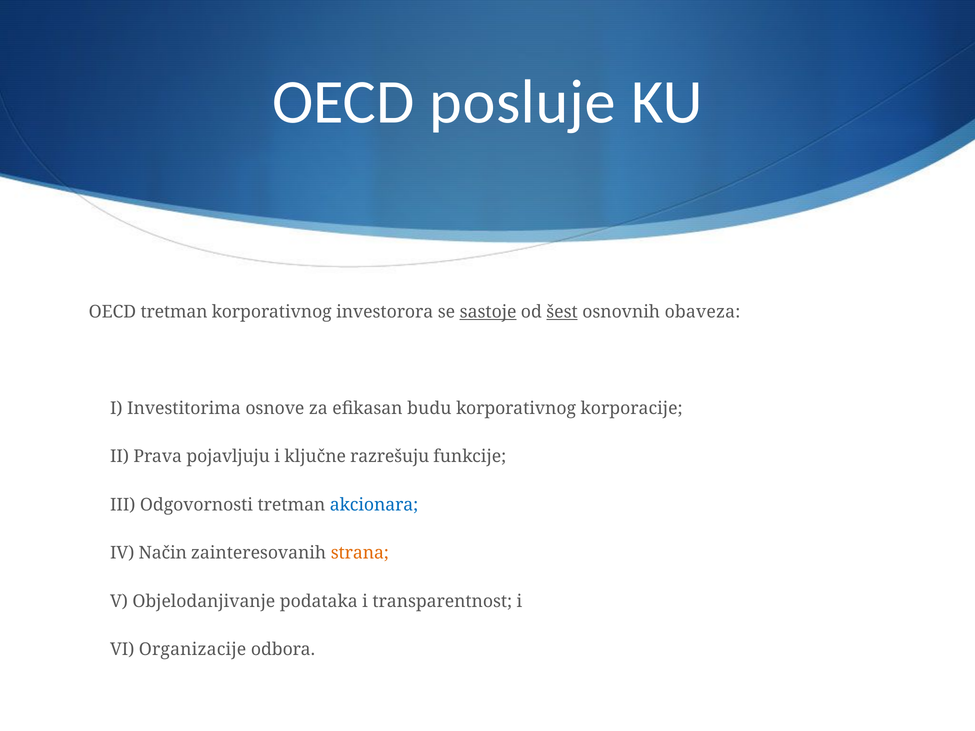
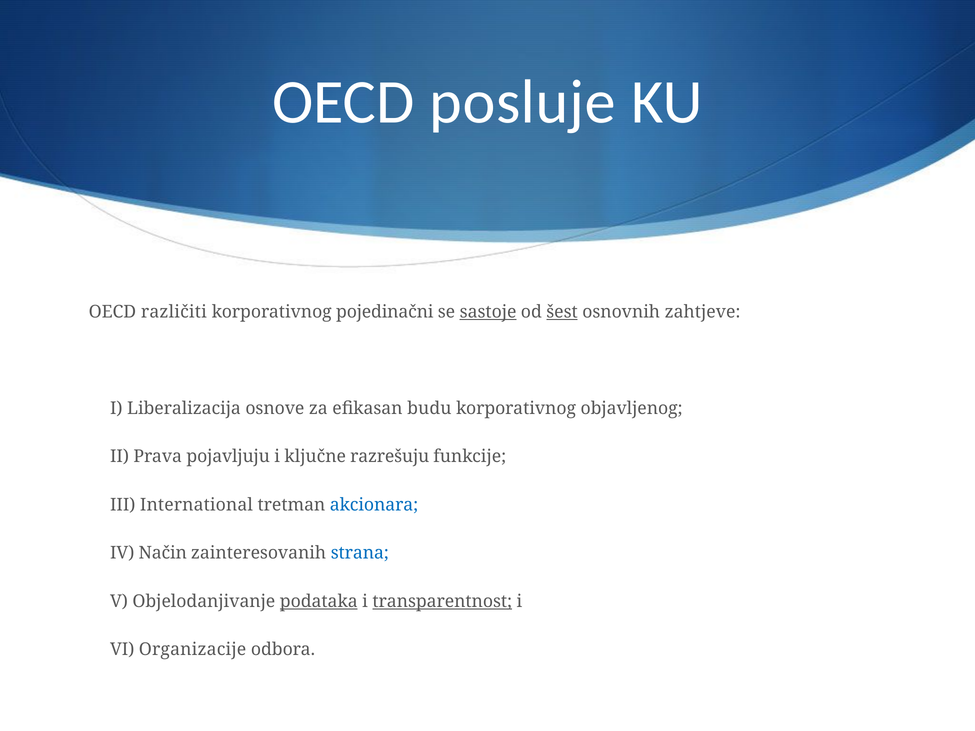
OECD tretman: tretman -> različiti (174, 312)
investorora: investorora -> pojedinačni (385, 312)
obaveza: obaveza -> zahtjeve (703, 312)
Investitorima: Investitorima -> Liberalizacija (184, 409)
korporacije: korporacije -> objavljenog (632, 409)
Odgovornosti: Odgovornosti -> International (196, 505)
strana colour: orange -> blue (360, 553)
podataka underline: none -> present (319, 602)
transparentnost underline: none -> present (442, 602)
